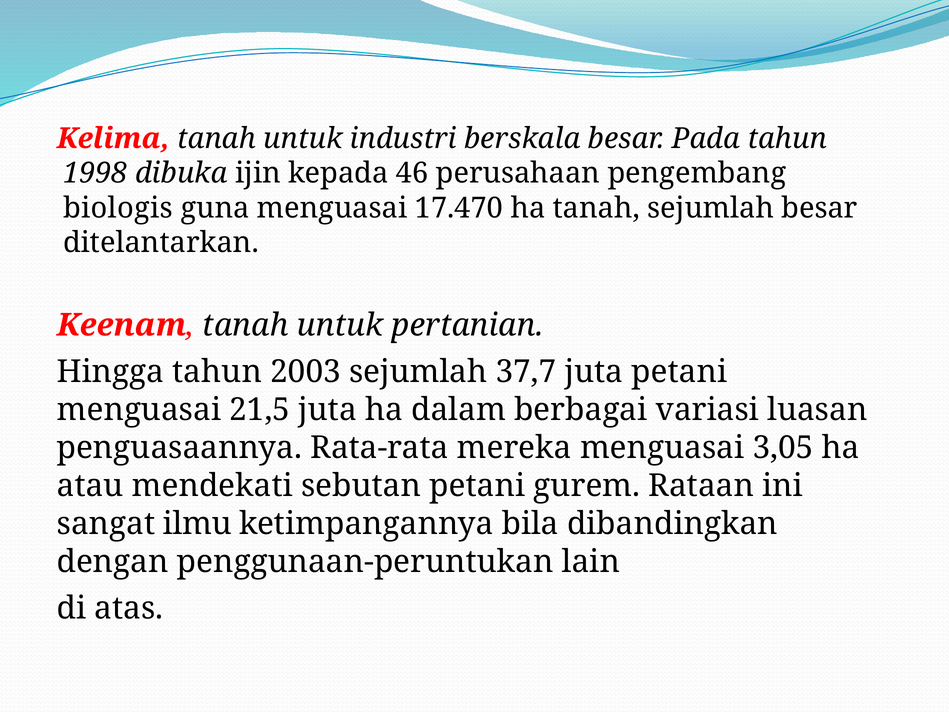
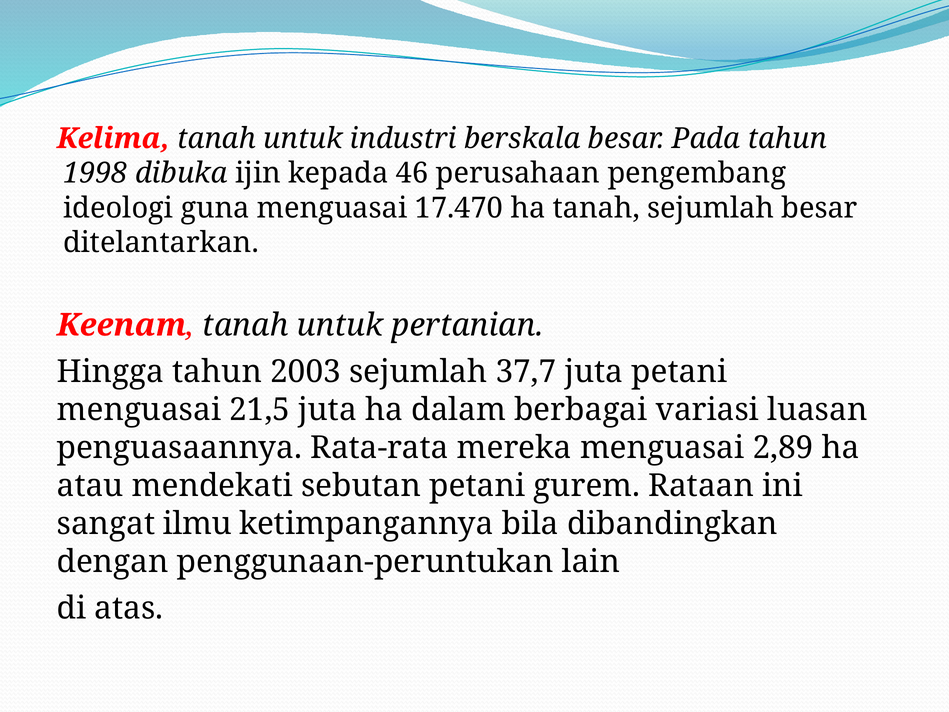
biologis: biologis -> ideologi (118, 208)
3,05: 3,05 -> 2,89 (783, 448)
